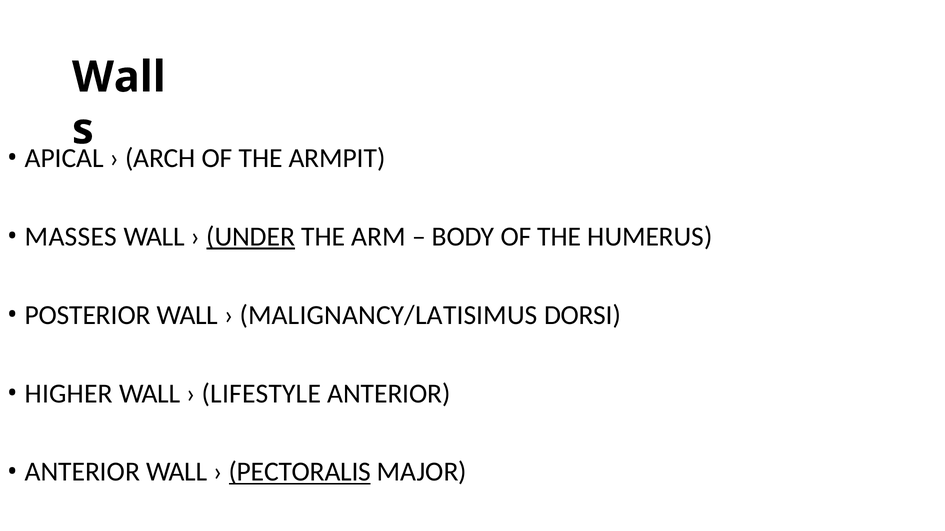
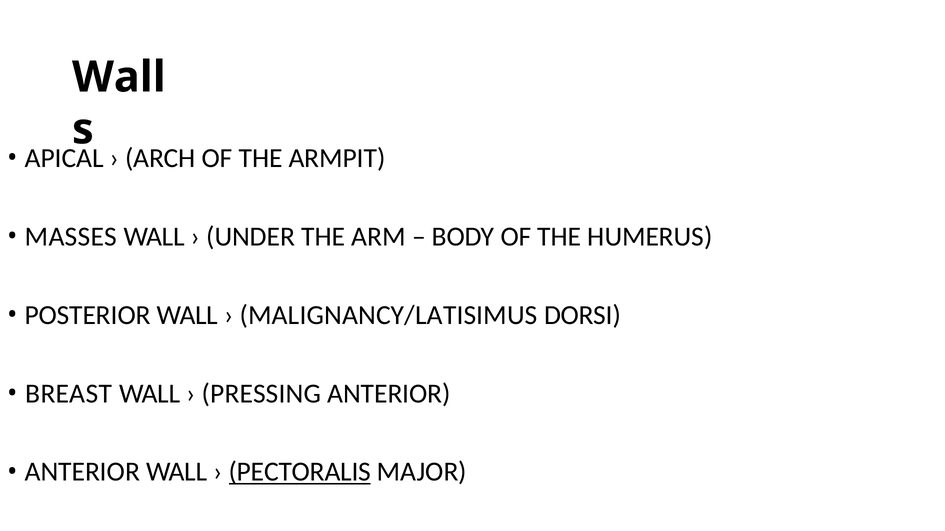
UNDER underline: present -> none (251, 237)
HIGHER: HIGHER -> BREAST (69, 394)
LIFESTYLE: LIFESTYLE -> PRESSING (261, 394)
